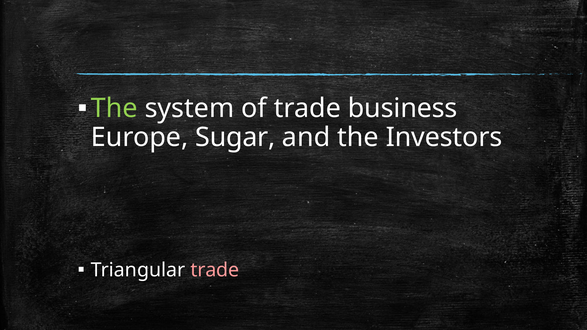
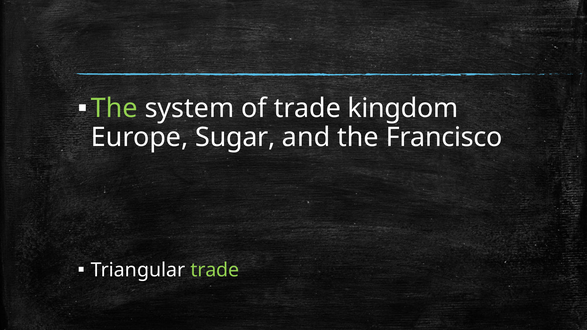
business: business -> kingdom (403, 108)
Investors: Investors -> Francisco (444, 137)
trade colour: pink -> light green (215, 270)
